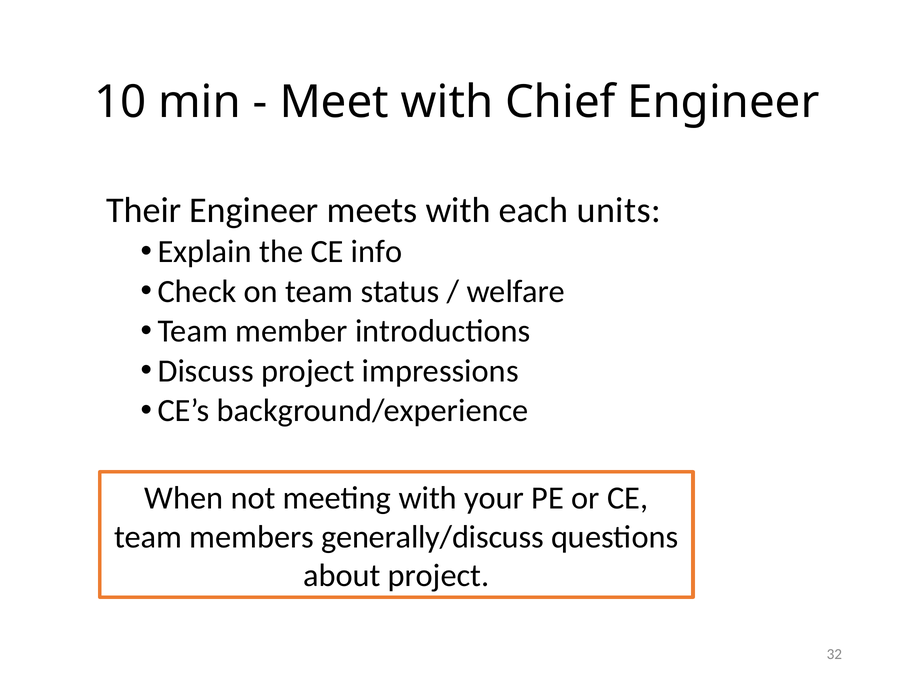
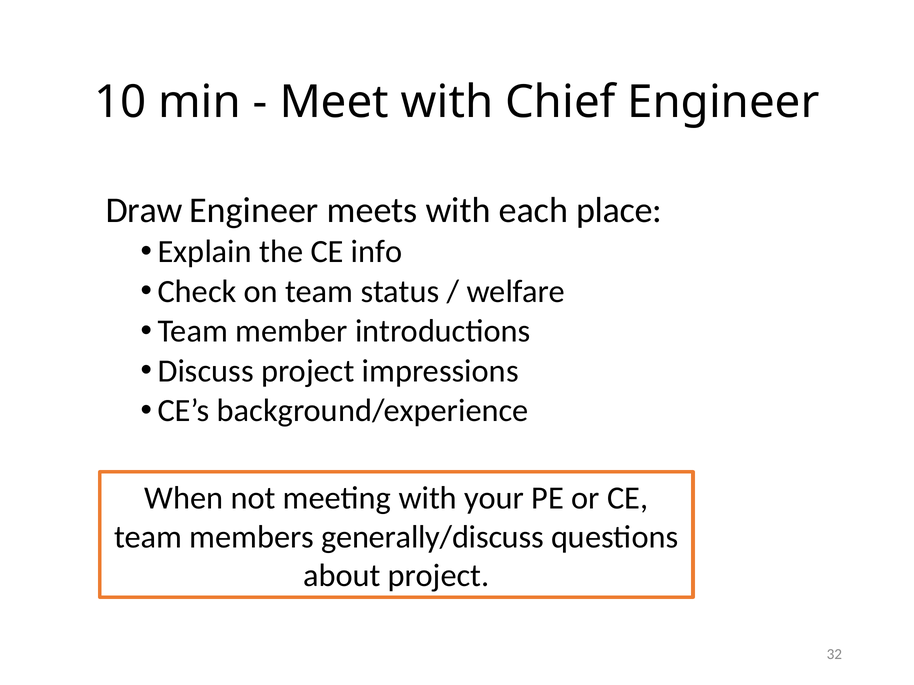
Their: Their -> Draw (144, 211)
units: units -> place (619, 211)
